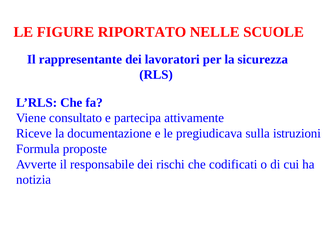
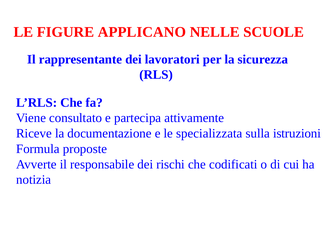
RIPORTATO: RIPORTATO -> APPLICANO (142, 32)
pregiudicava: pregiudicava -> specializzata (209, 134)
